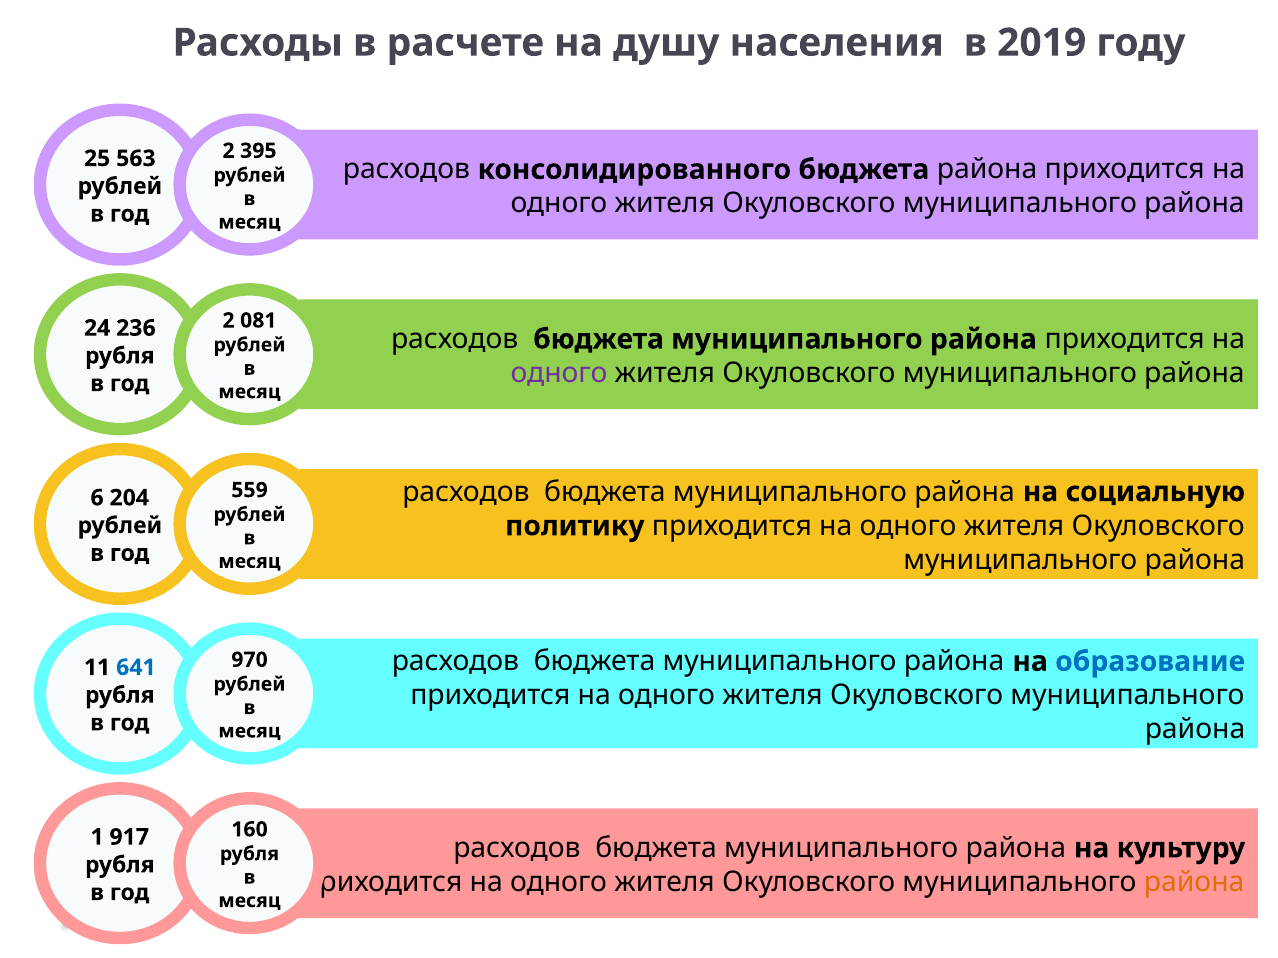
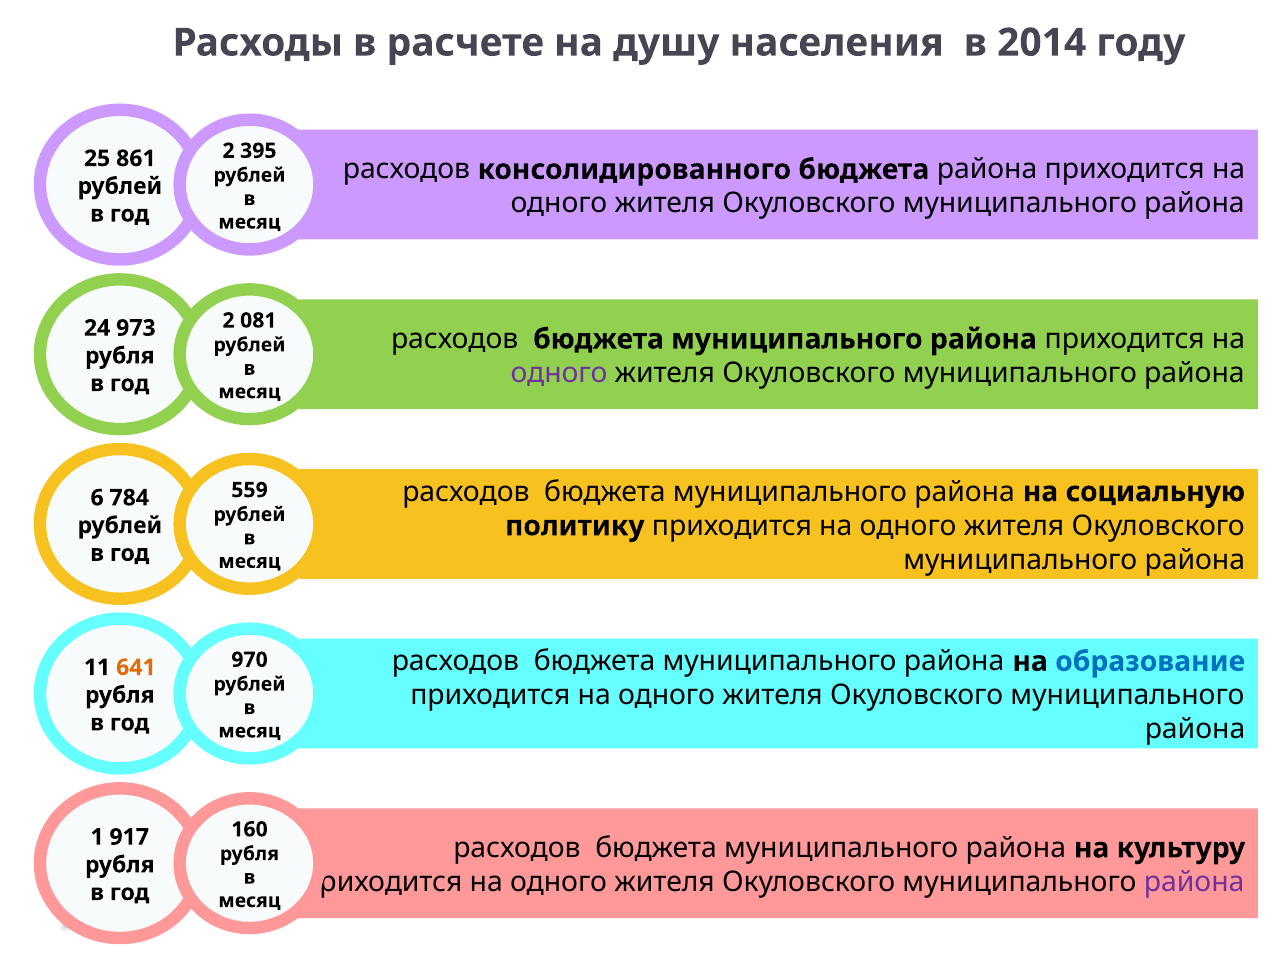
2019: 2019 -> 2014 (1042, 43)
563: 563 -> 861 (136, 159)
236: 236 -> 973 (136, 328)
204: 204 -> 784 (129, 498)
641 colour: blue -> orange (136, 668)
района colour: orange -> purple (1194, 883)
